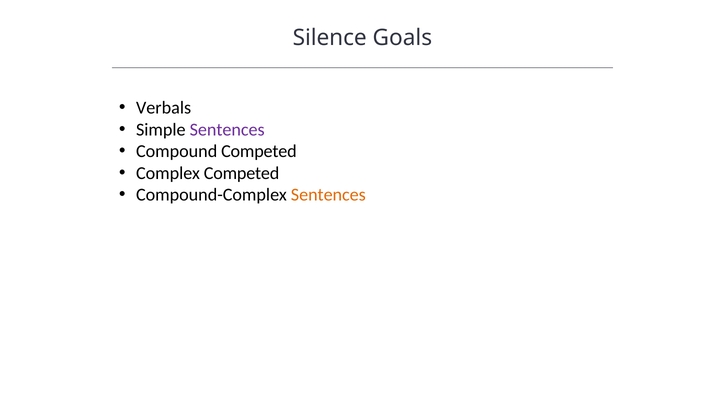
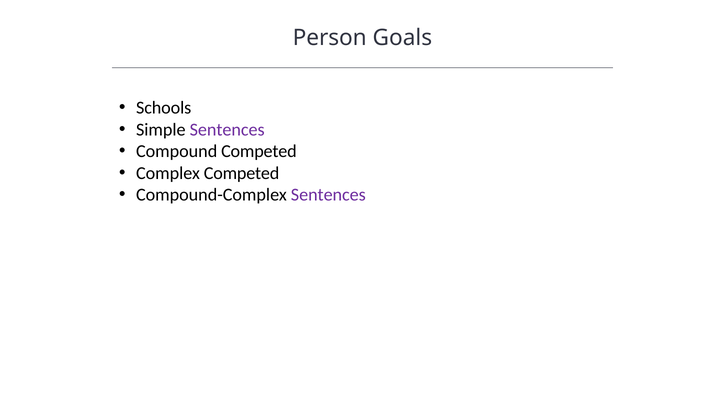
Silence: Silence -> Person (330, 38)
Verbals: Verbals -> Schools (164, 108)
Sentences colour: orange -> purple (328, 195)
